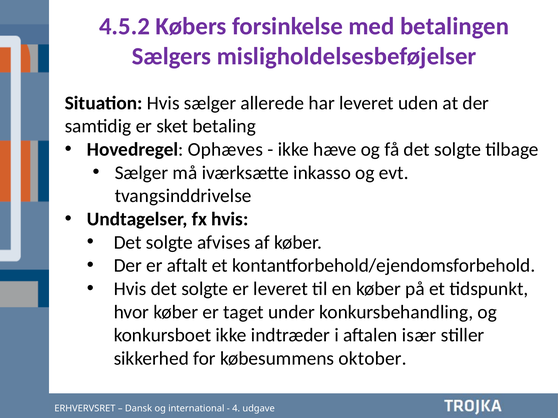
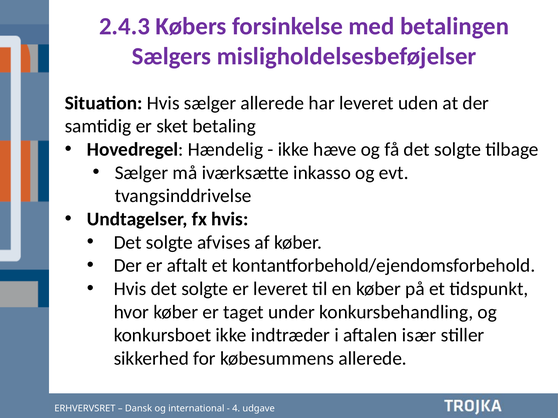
4.5.2: 4.5.2 -> 2.4.3 (125, 26)
Ophæves: Ophæves -> Hændelig (225, 150)
købesummens oktober: oktober -> allerede (373, 359)
